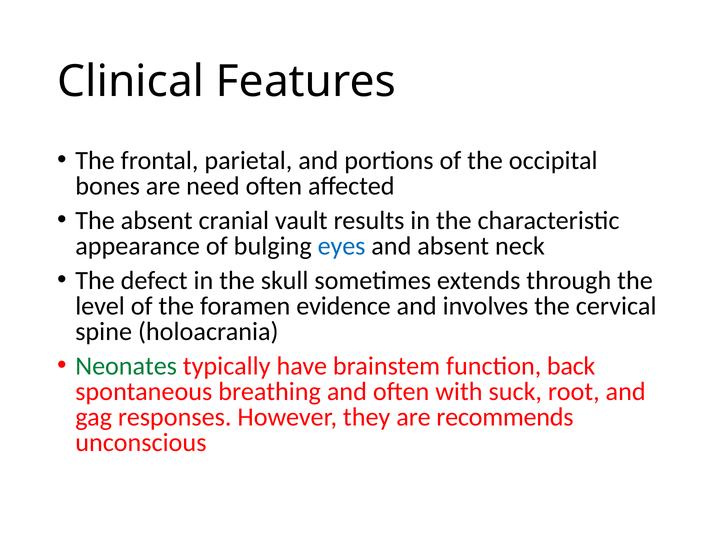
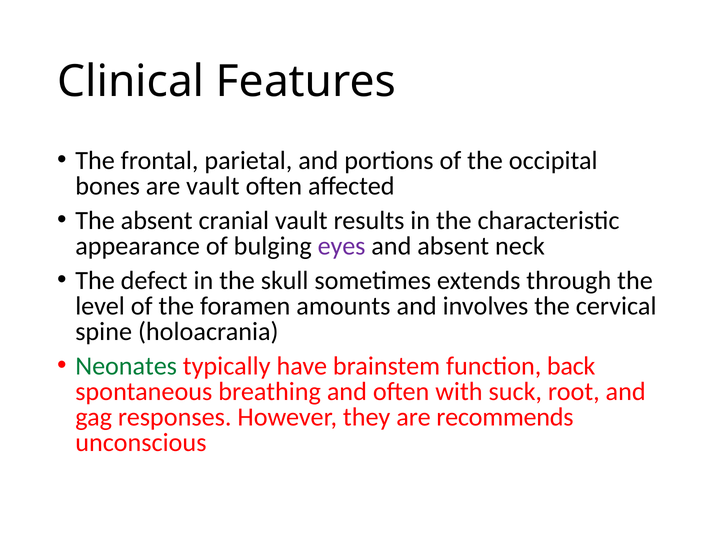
are need: need -> vault (213, 186)
eyes colour: blue -> purple (342, 246)
evidence: evidence -> amounts (343, 306)
